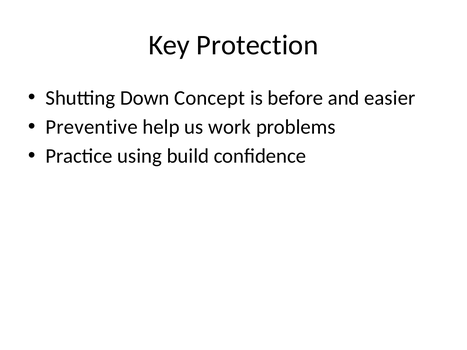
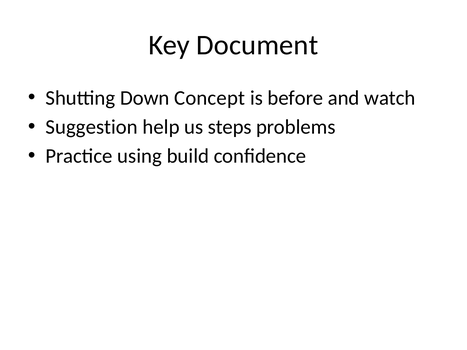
Protection: Protection -> Document (257, 45)
easier: easier -> watch (390, 98)
Preventive: Preventive -> Suggestion (92, 127)
work: work -> steps (230, 127)
